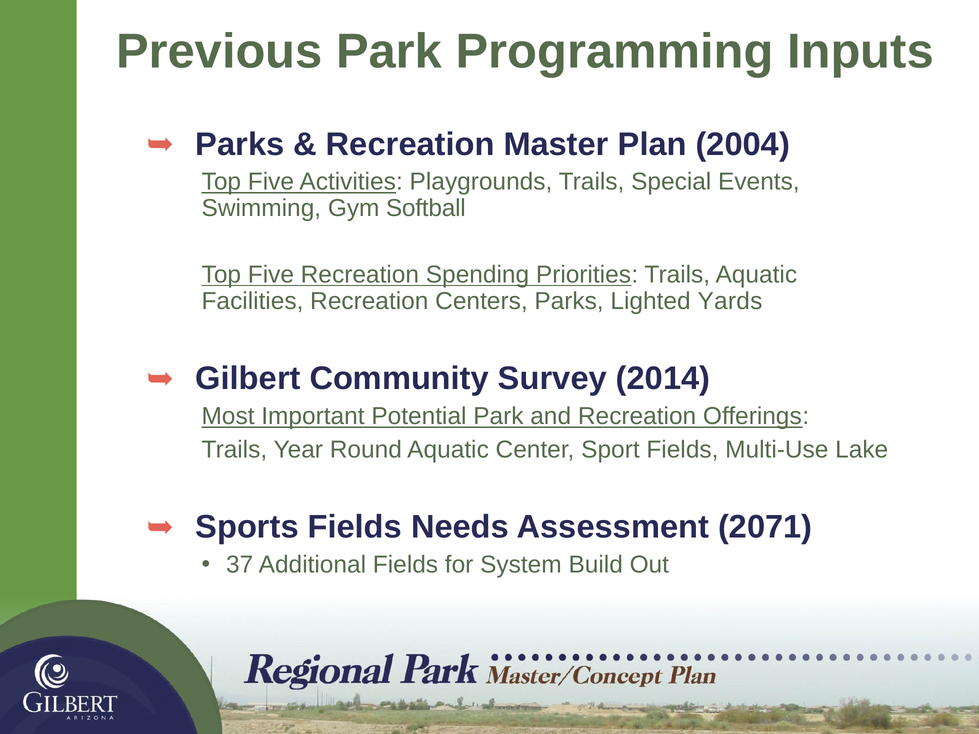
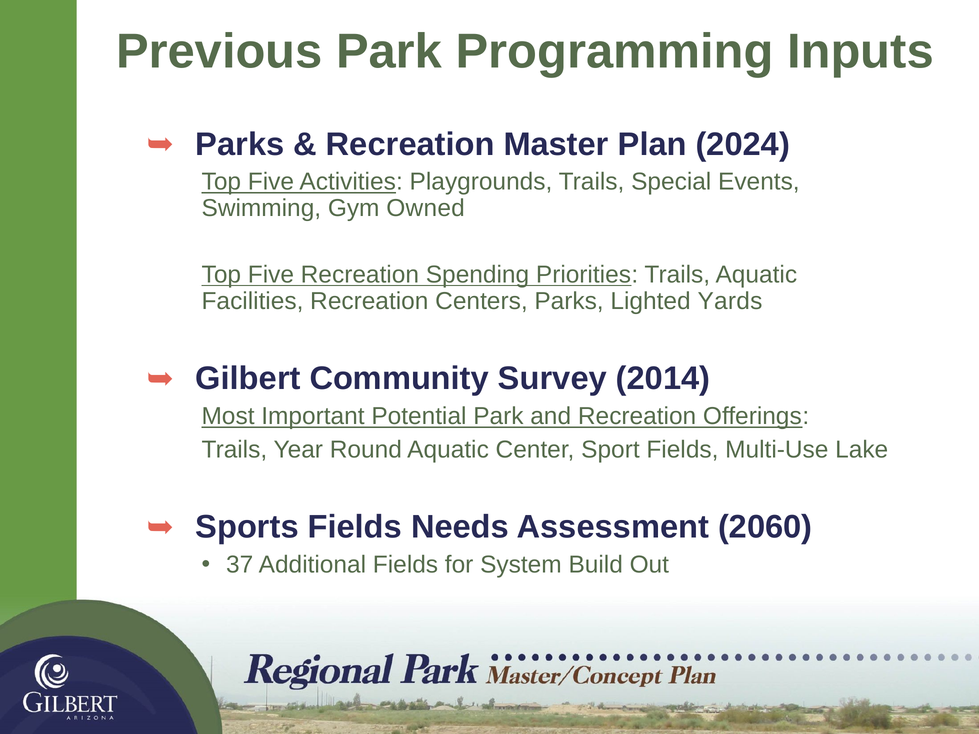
2004: 2004 -> 2024 (743, 144)
Softball: Softball -> Owned (426, 208)
2071: 2071 -> 2060 (765, 527)
